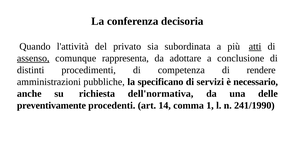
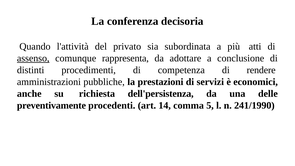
atti underline: present -> none (255, 46)
specificano: specificano -> prestazioni (160, 82)
necessario: necessario -> economici (256, 82)
dell'normativa: dell'normativa -> dell'persistenza (161, 94)
1: 1 -> 5 (210, 105)
